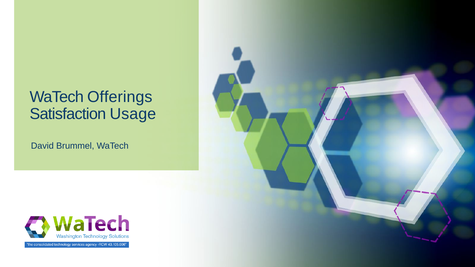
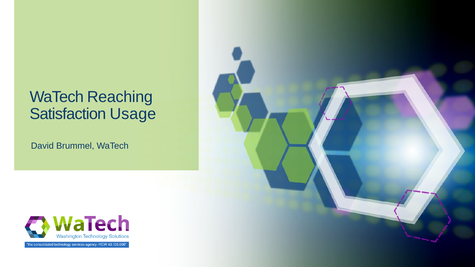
Offerings: Offerings -> Reaching (120, 97)
